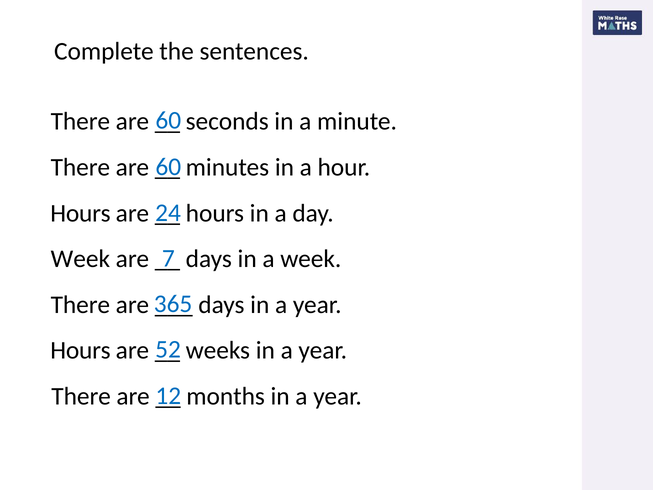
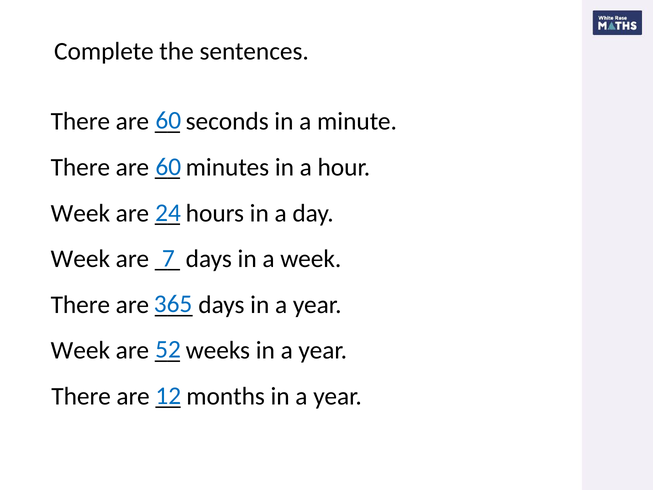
Hours: Hours -> Week (80, 213)
Hours: Hours -> Week (80, 350)
